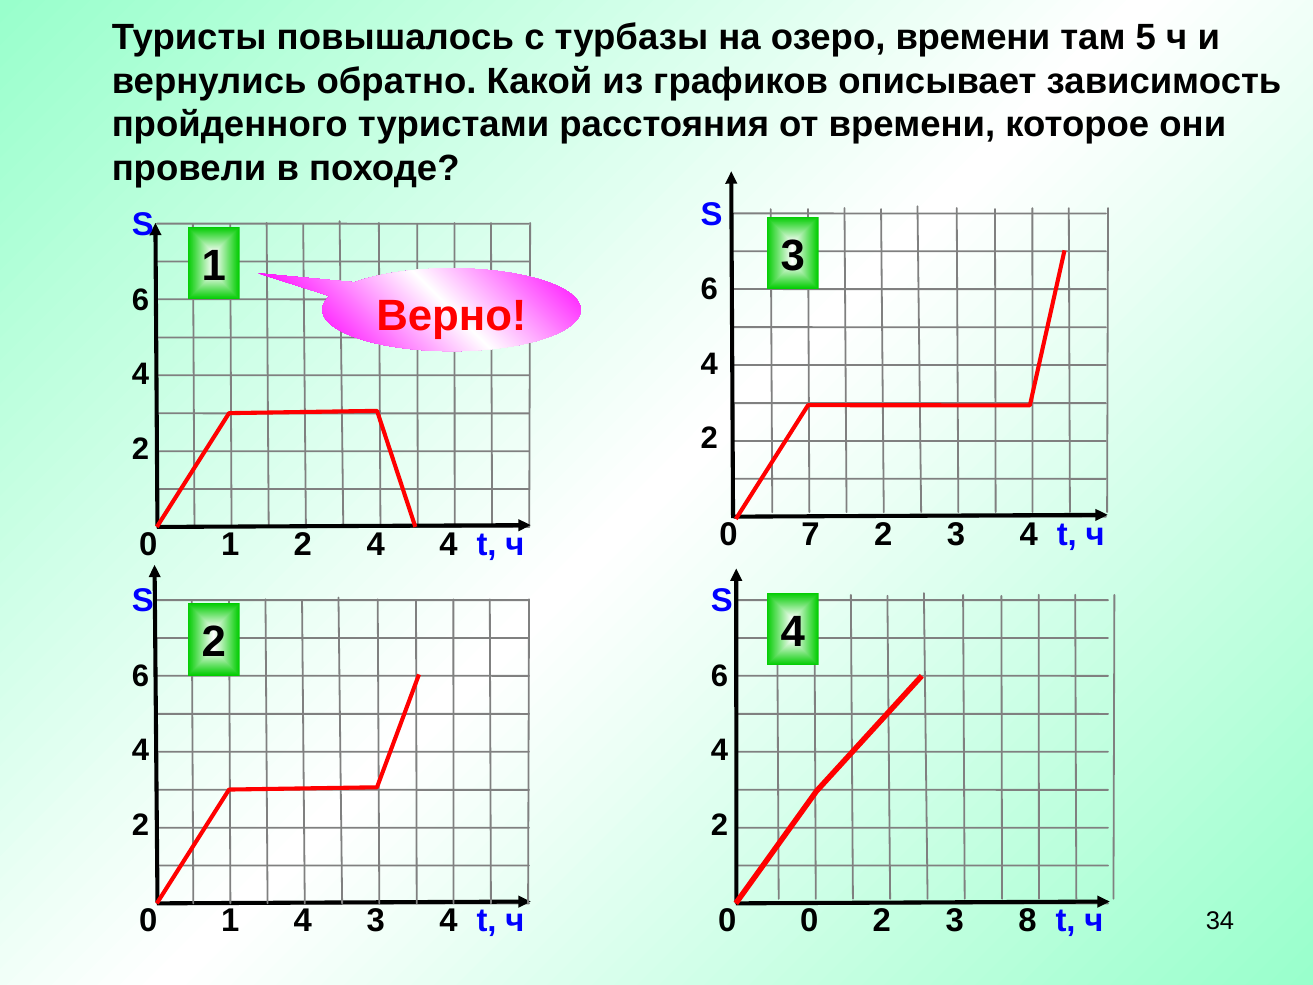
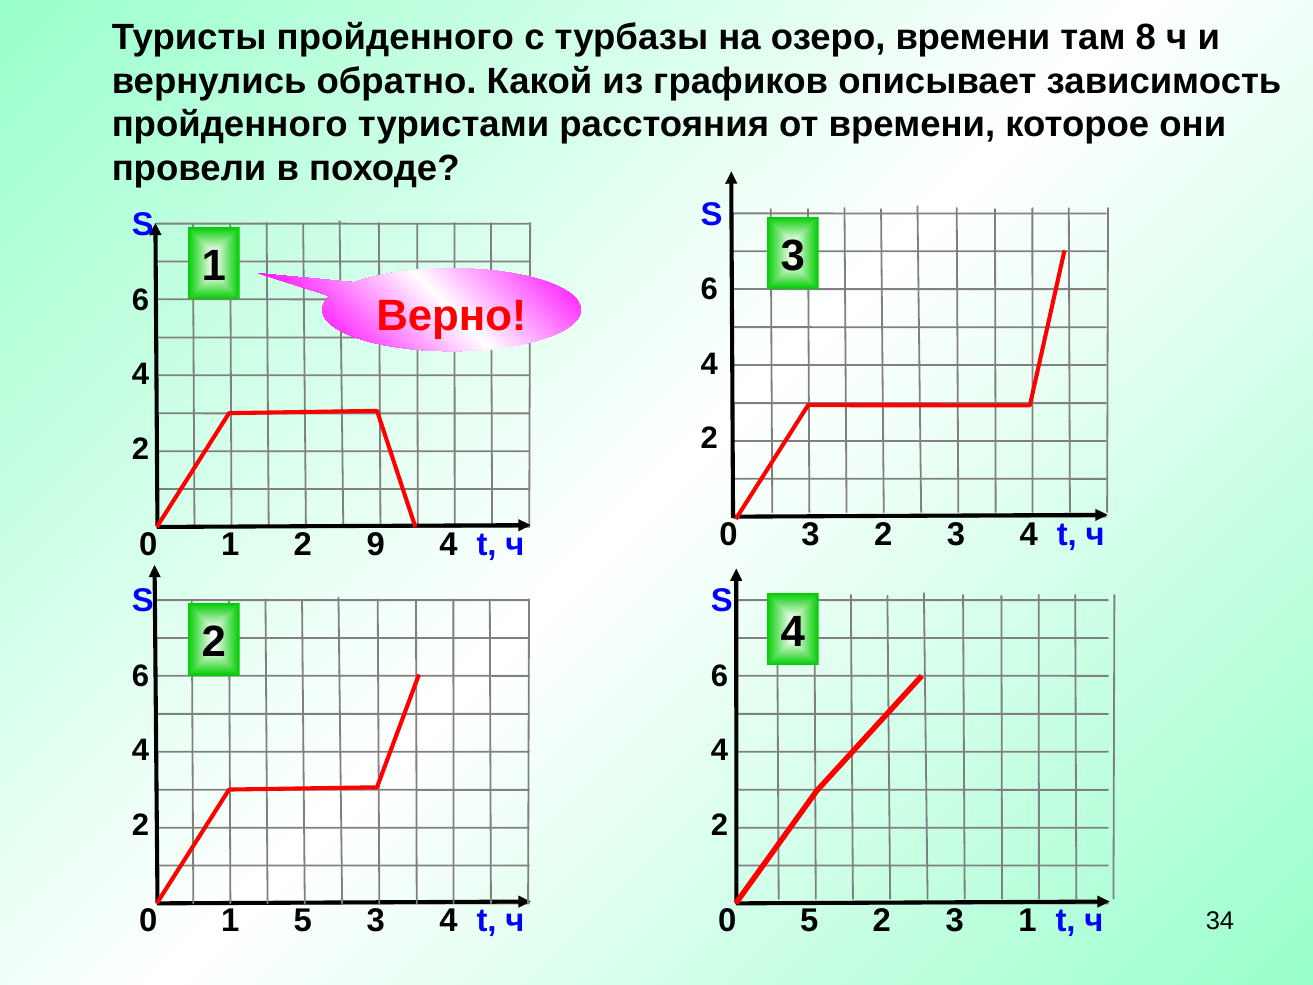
Туристы повышалось: повышалось -> пройденного (395, 37)
5: 5 -> 8 (1146, 37)
0 7: 7 -> 3 (810, 535)
2 4: 4 -> 9 (376, 545)
0 1 4: 4 -> 5 (303, 920)
0 0: 0 -> 5 (809, 920)
3 8: 8 -> 1 (1027, 920)
